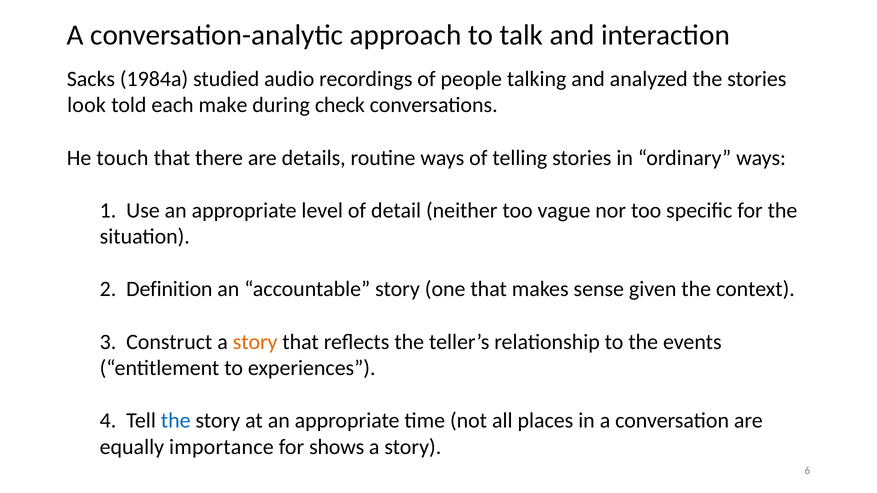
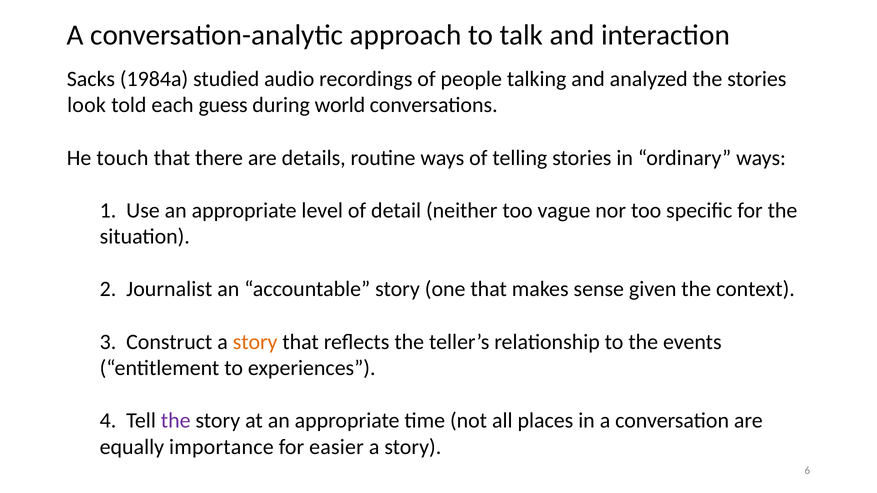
make: make -> guess (223, 105)
check: check -> world (340, 105)
Definition: Definition -> Journalist (169, 289)
the colour: blue -> purple (176, 421)
shows: shows -> easier (336, 447)
